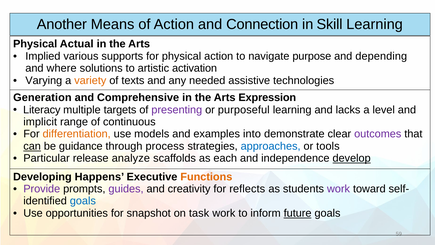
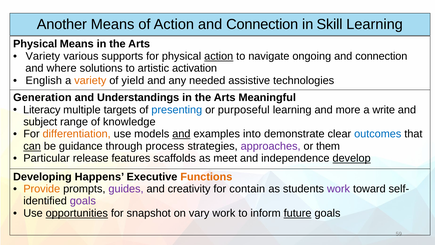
Physical Actual: Actual -> Means (77, 44)
Implied: Implied -> Variety (43, 56)
action underline: none -> present (219, 56)
purpose: purpose -> ongoing (312, 56)
depending: depending -> connection (381, 56)
Varying: Varying -> English (44, 80)
texts: texts -> yield (133, 80)
Comprehensive: Comprehensive -> Understandings (138, 97)
Expression: Expression -> Meaningful (267, 97)
presenting colour: purple -> blue (177, 110)
lacks: lacks -> more (348, 110)
level: level -> write (384, 110)
implicit: implicit -> subject (40, 122)
continuous: continuous -> knowledge (129, 122)
and underline: none -> present (181, 134)
outcomes colour: purple -> blue (378, 134)
approaches colour: blue -> purple (271, 146)
tools: tools -> them (328, 146)
analyze: analyze -> features (131, 158)
each: each -> meet (225, 158)
Provide colour: purple -> orange (42, 189)
reflects: reflects -> contain (247, 189)
goals colour: blue -> purple (83, 201)
opportunities underline: none -> present (77, 213)
task: task -> vary (199, 213)
